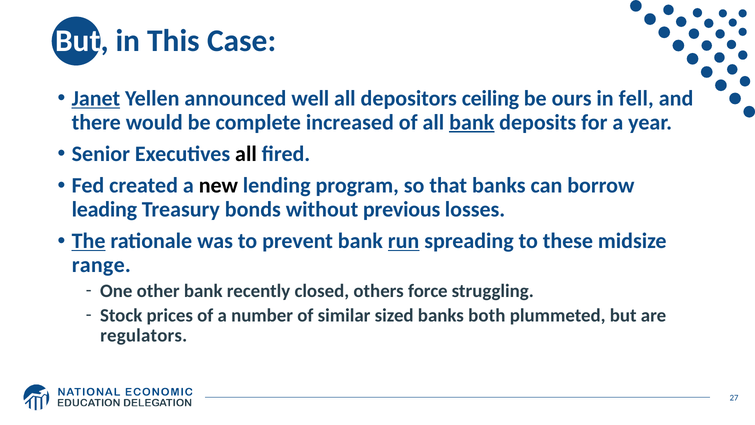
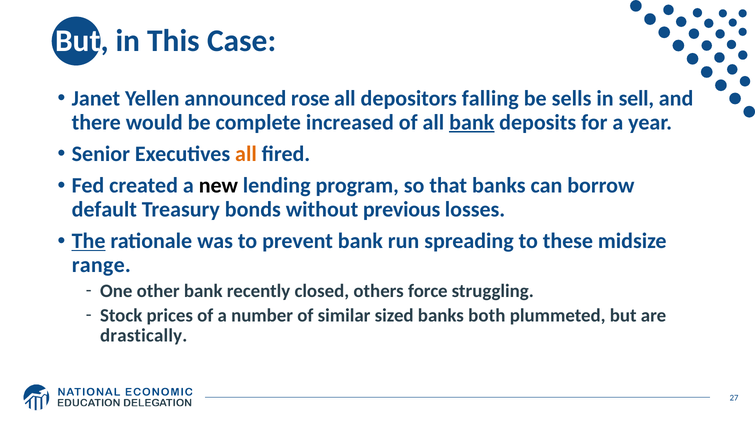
Janet underline: present -> none (96, 98)
well: well -> rose (310, 98)
ceiling: ceiling -> falling (490, 98)
ours: ours -> sells (572, 98)
fell: fell -> sell (636, 98)
all colour: black -> orange (246, 154)
leading: leading -> default (104, 209)
run underline: present -> none (404, 241)
regulators: regulators -> drastically (144, 335)
